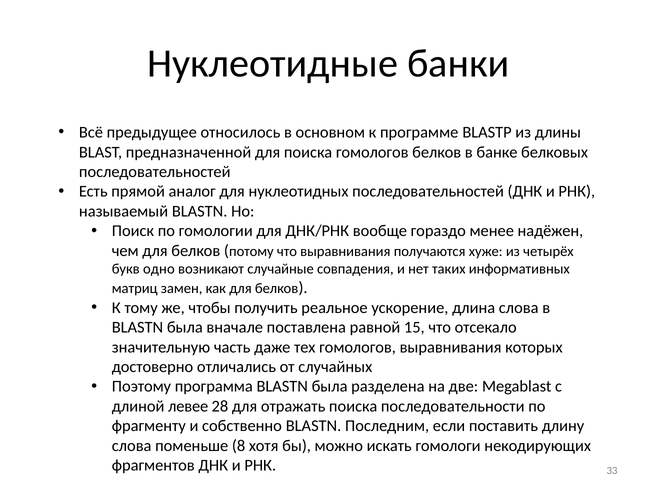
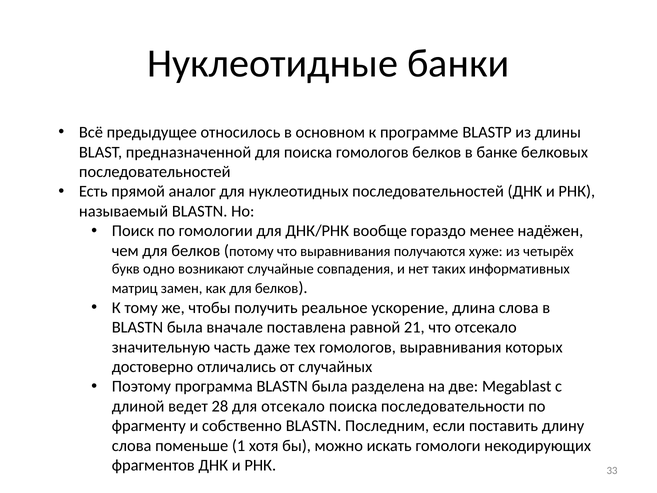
15: 15 -> 21 (414, 327)
левее: левее -> ведет (188, 406)
для отражать: отражать -> отсекало (293, 406)
8: 8 -> 1 (239, 445)
